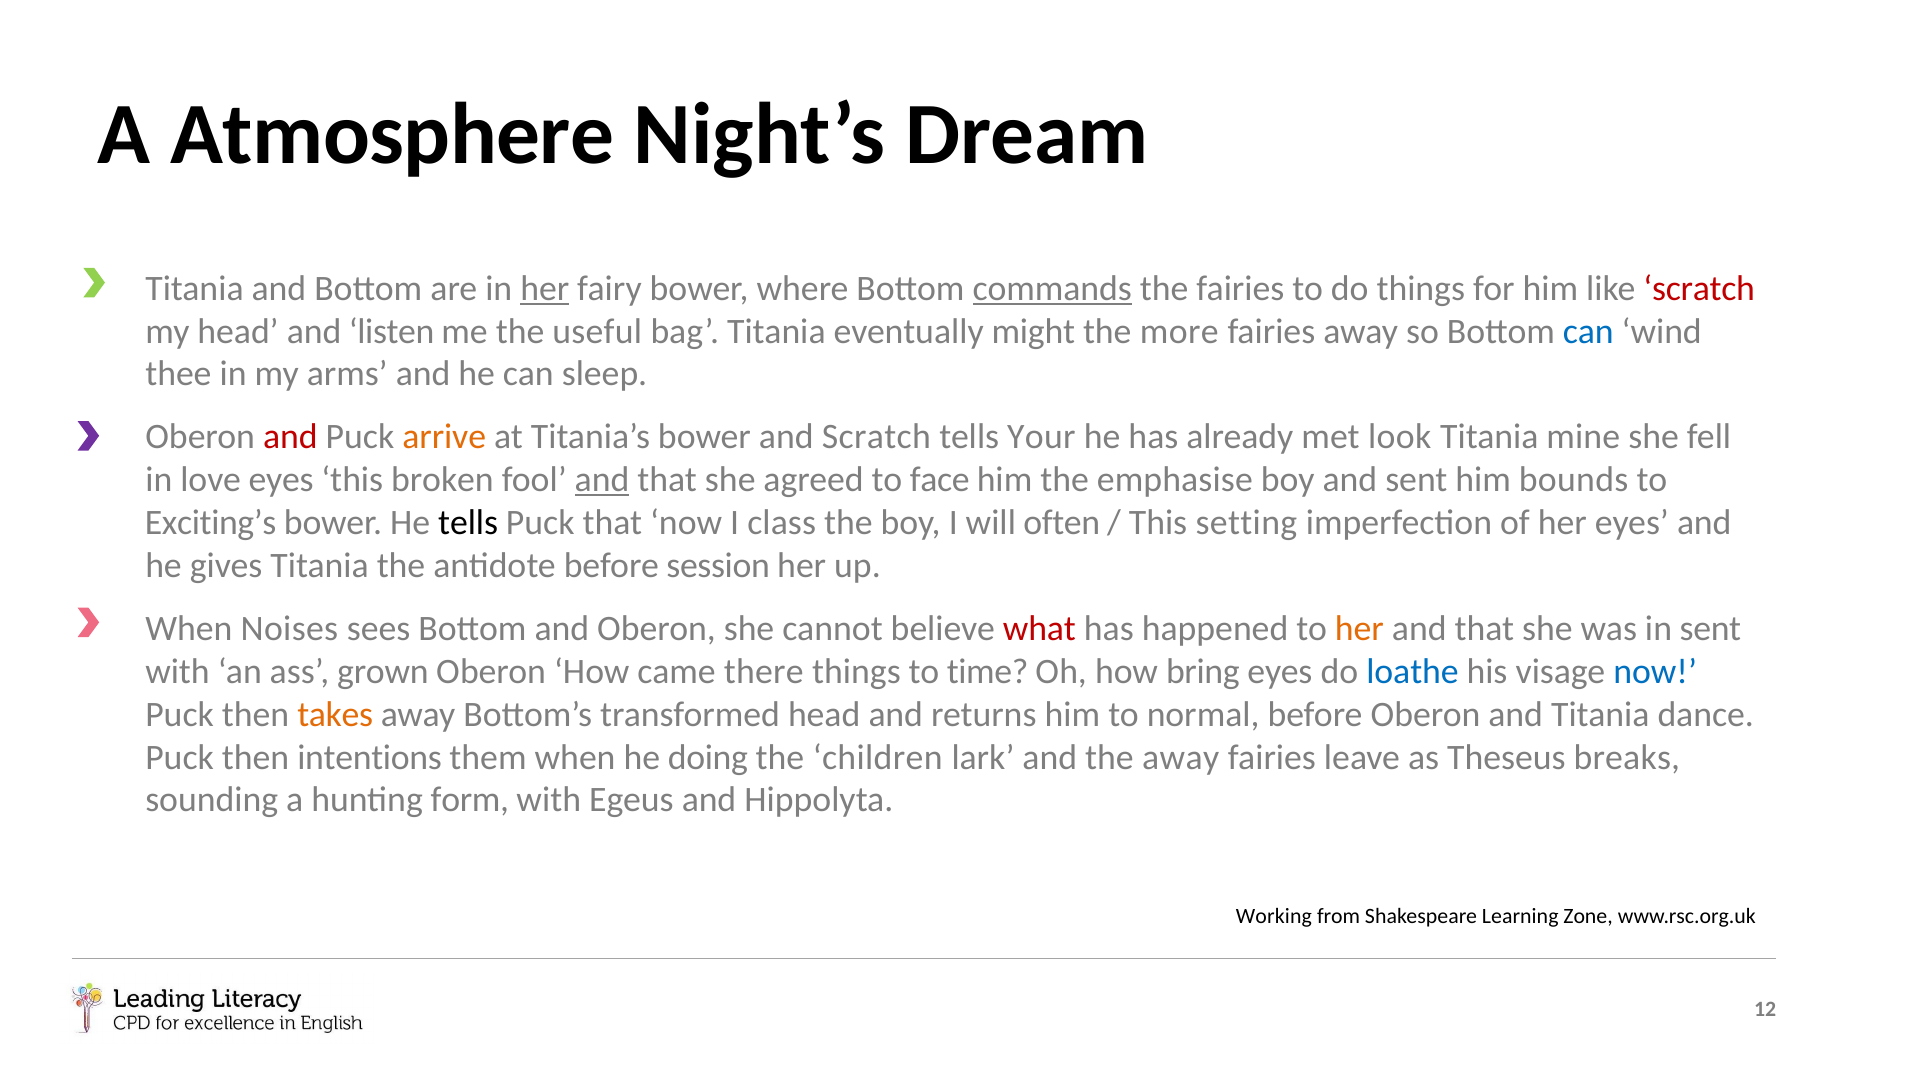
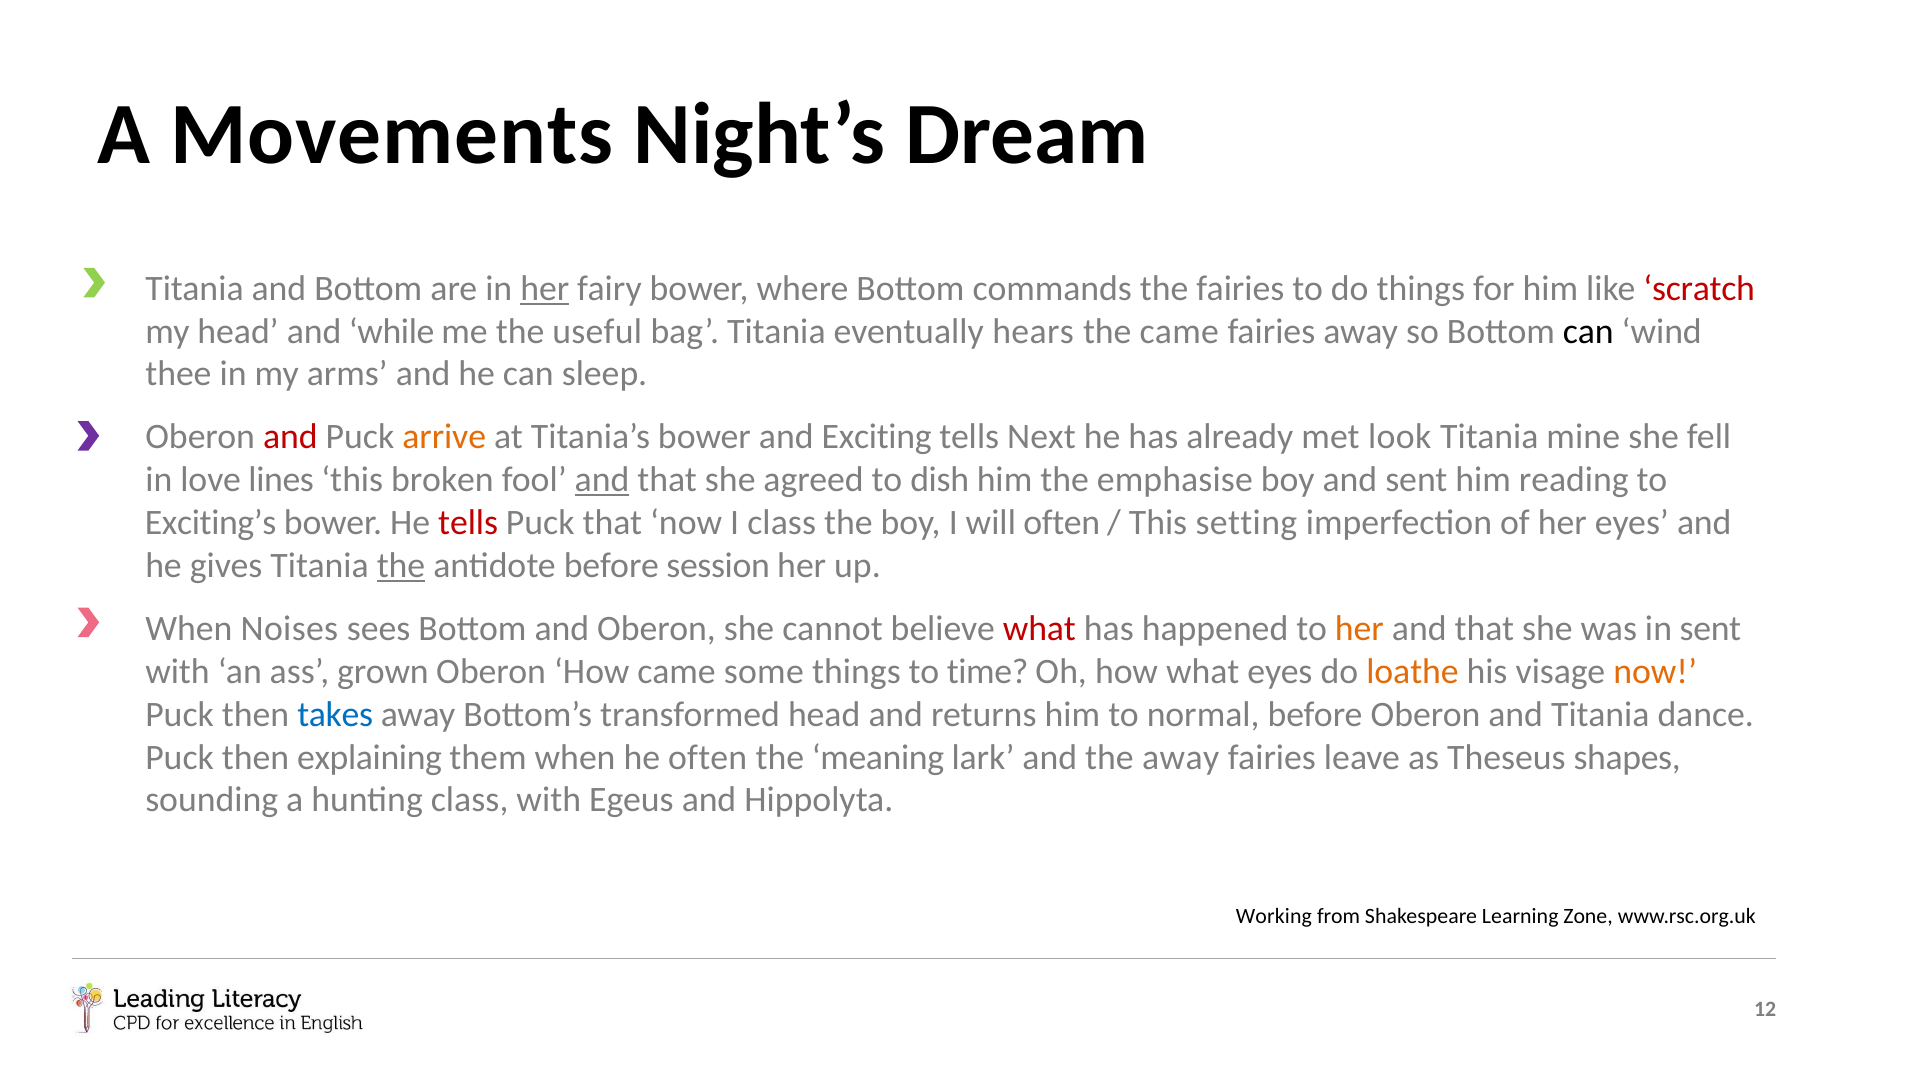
Atmosphere: Atmosphere -> Movements (392, 134)
commands underline: present -> none (1052, 288)
listen: listen -> while (392, 331)
might: might -> hears (1033, 331)
the more: more -> came (1179, 331)
can colour: blue -> black (1588, 331)
and Scratch: Scratch -> Exciting (877, 437)
Your: Your -> Next (1041, 437)
love eyes: eyes -> lines (281, 480)
face: face -> dish (940, 480)
bounds: bounds -> reading (1574, 480)
tells colour: black -> red (468, 523)
the underline: none -> present (401, 566)
there: there -> some (764, 671)
how bring: bring -> what (1203, 671)
loathe colour: blue -> orange (1412, 671)
now colour: blue -> orange (1655, 671)
takes colour: orange -> blue (335, 714)
intentions: intentions -> explaining (370, 757)
he doing: doing -> often (708, 757)
children: children -> meaning (878, 757)
breaks: breaks -> shapes (1627, 757)
hunting form: form -> class (470, 800)
